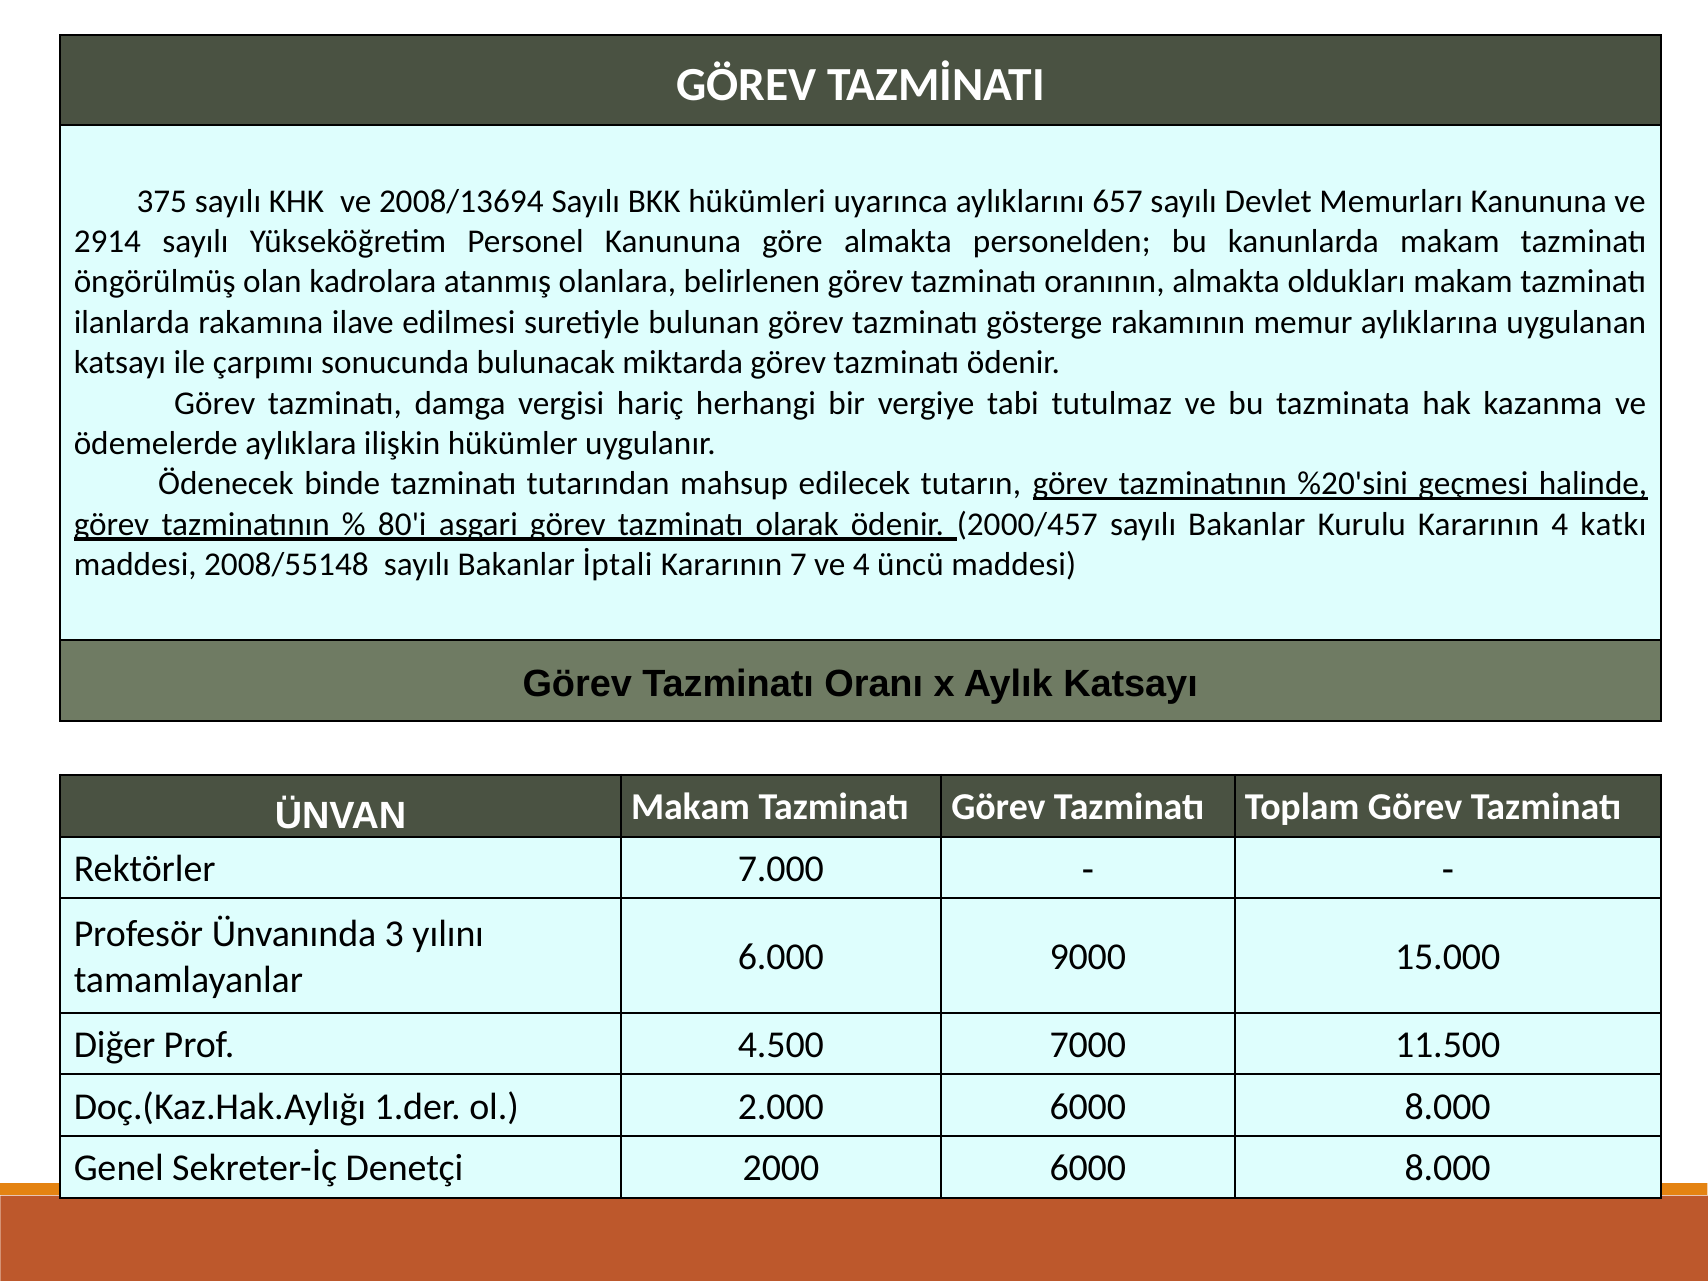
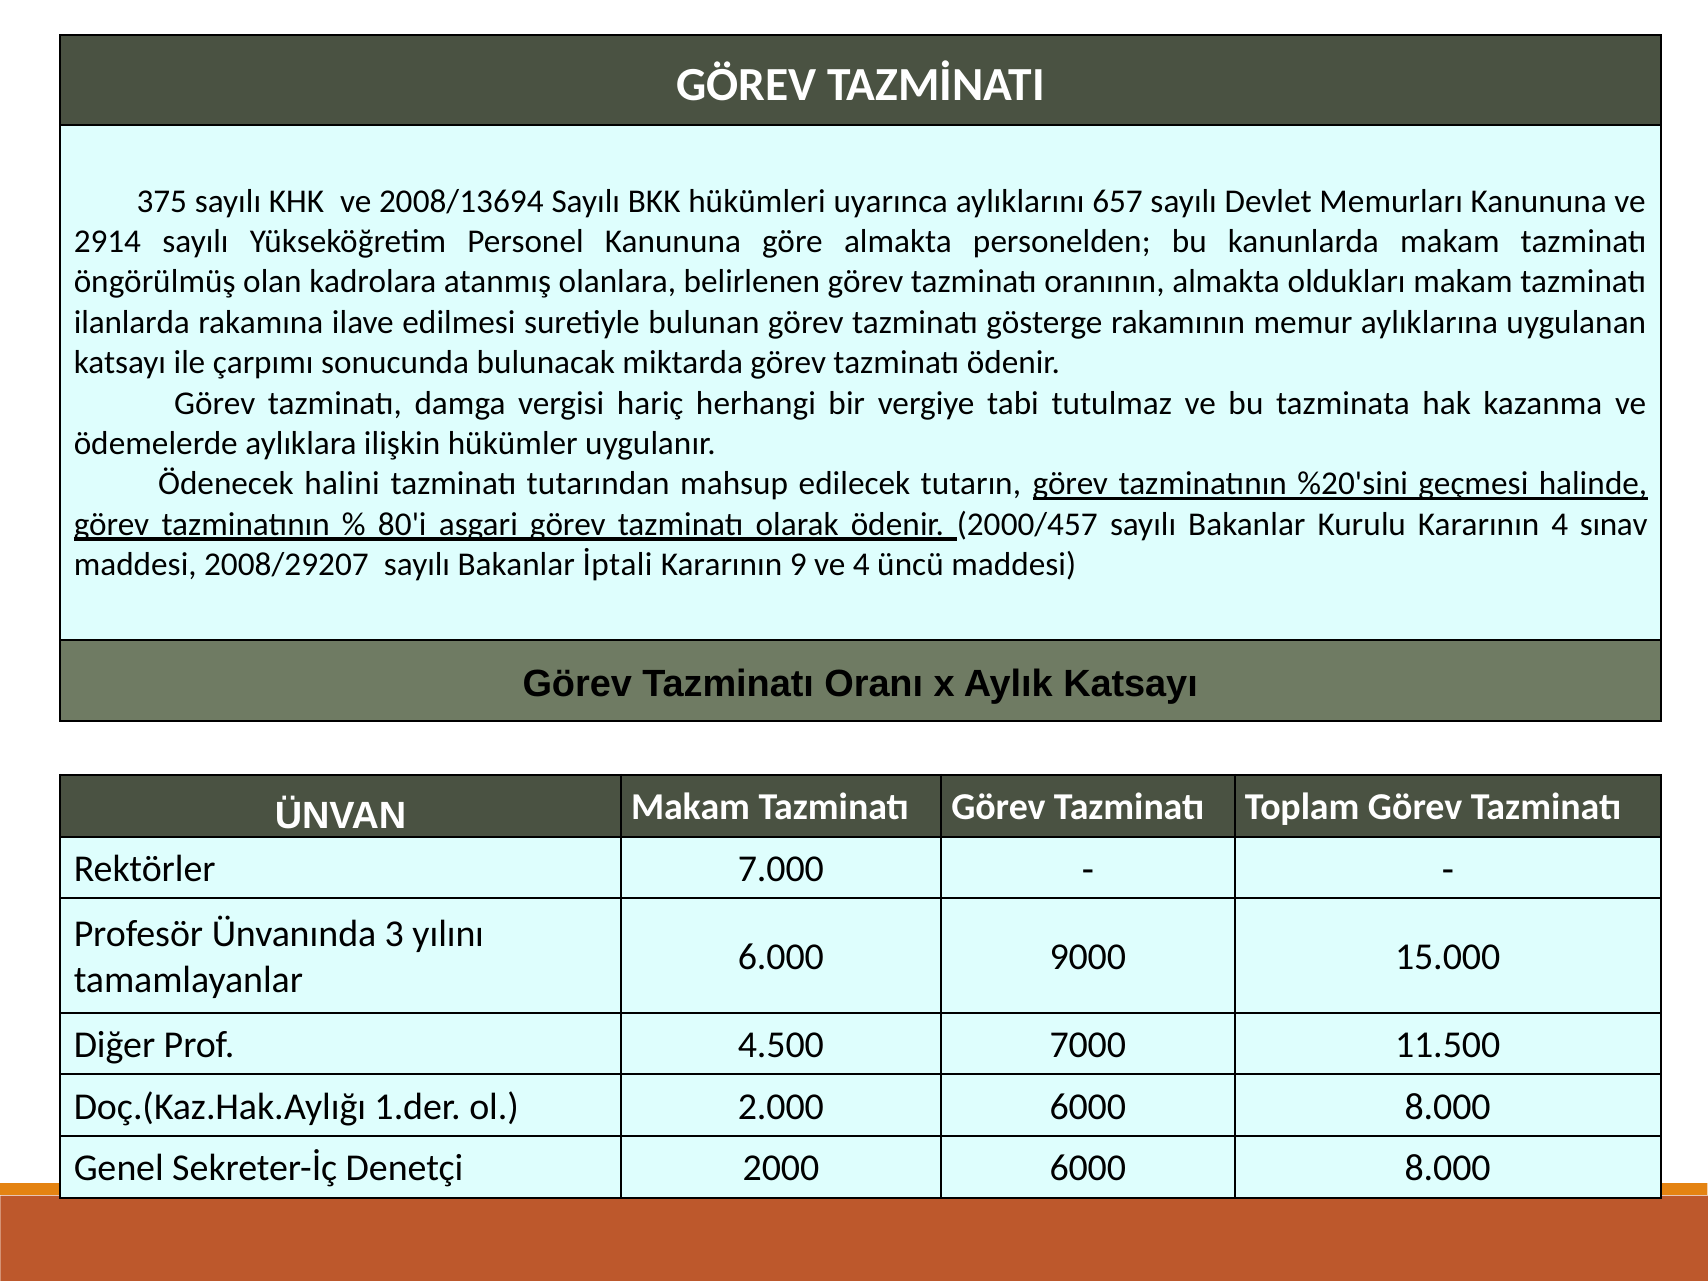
binde: binde -> halini (342, 484)
katkı: katkı -> sınav (1614, 524)
2008/55148: 2008/55148 -> 2008/29207 (286, 565)
7: 7 -> 9 (798, 565)
